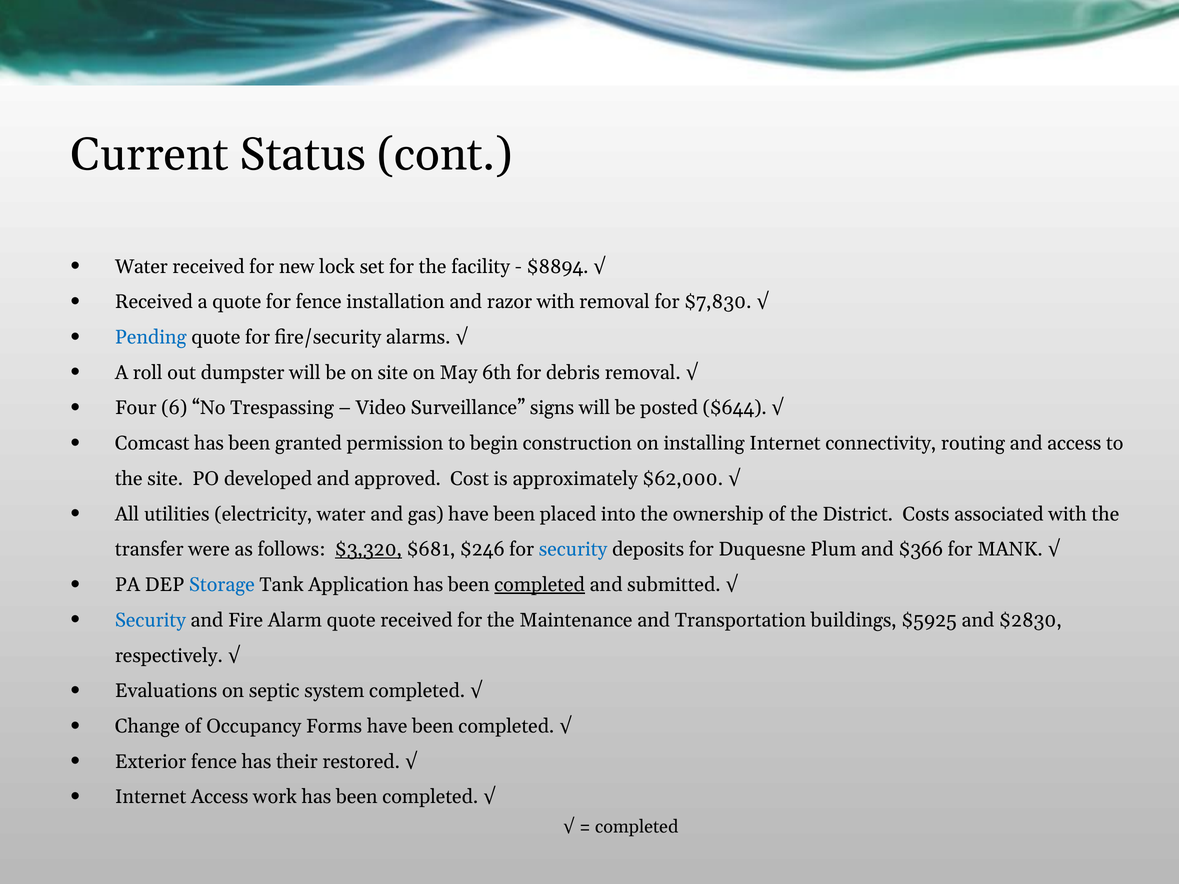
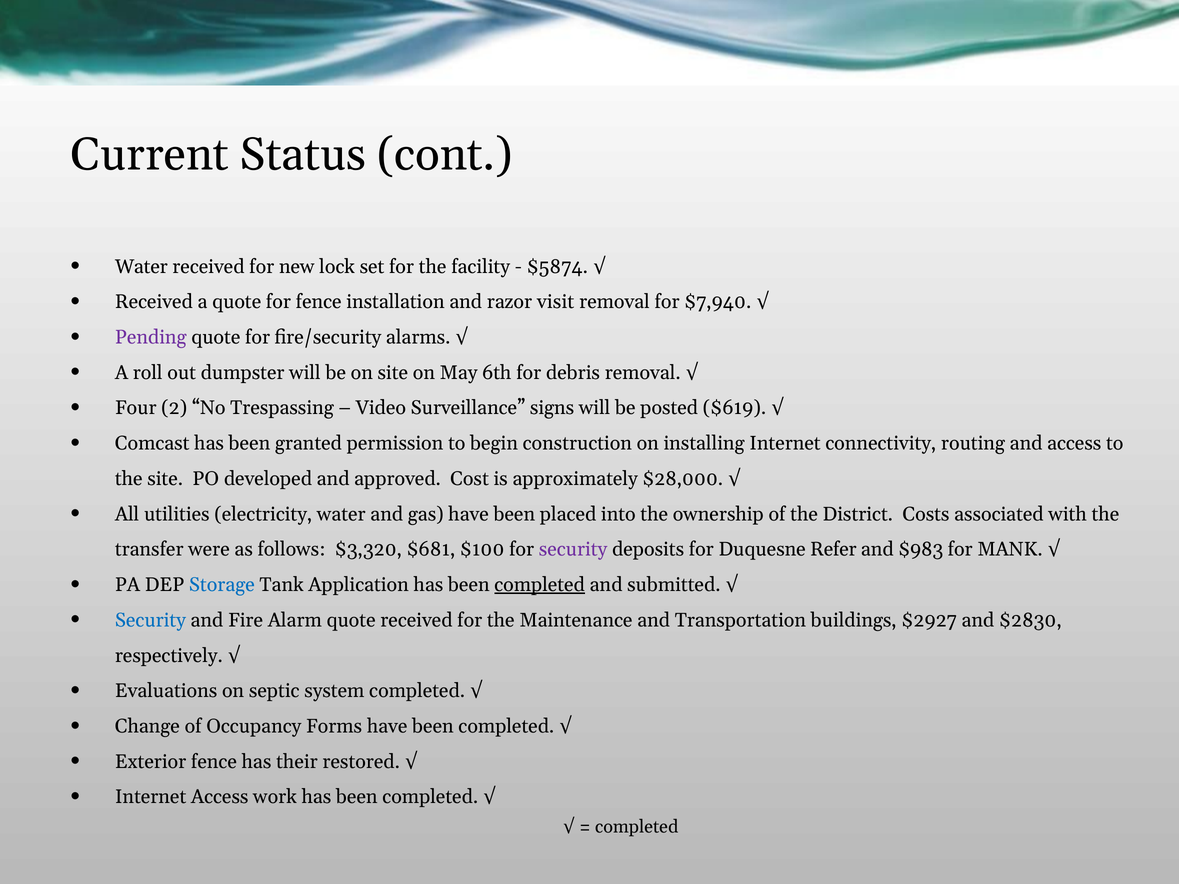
$8894: $8894 -> $5874 (557, 267)
razor with: with -> visit (556, 302)
$7,830: $7,830 -> $7,940 (718, 302)
Pending colour: blue -> purple (151, 337)
6: 6 -> 2 (174, 408)
$644: $644 -> $619 (734, 408)
$62,000: $62,000 -> $28,000 (683, 479)
$3,320 underline: present -> none (368, 550)
$246: $246 -> $100 (482, 550)
security colour: blue -> purple (573, 550)
Plum: Plum -> Refer (833, 550)
$366: $366 -> $983 (921, 550)
$5925: $5925 -> $2927 (929, 620)
